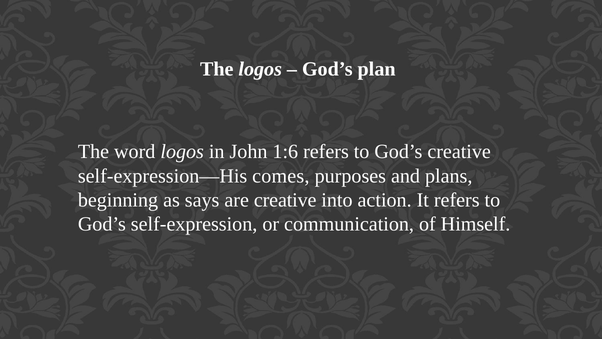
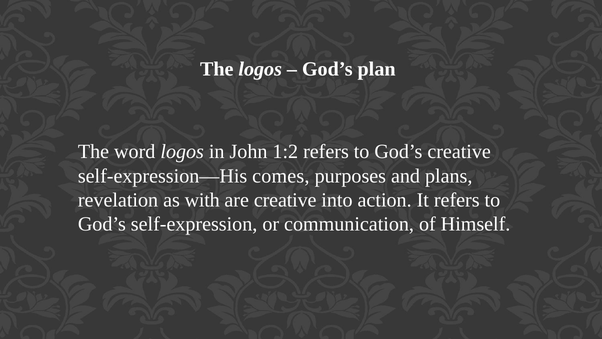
1:6: 1:6 -> 1:2 (285, 152)
beginning: beginning -> revelation (118, 200)
says: says -> with (202, 200)
